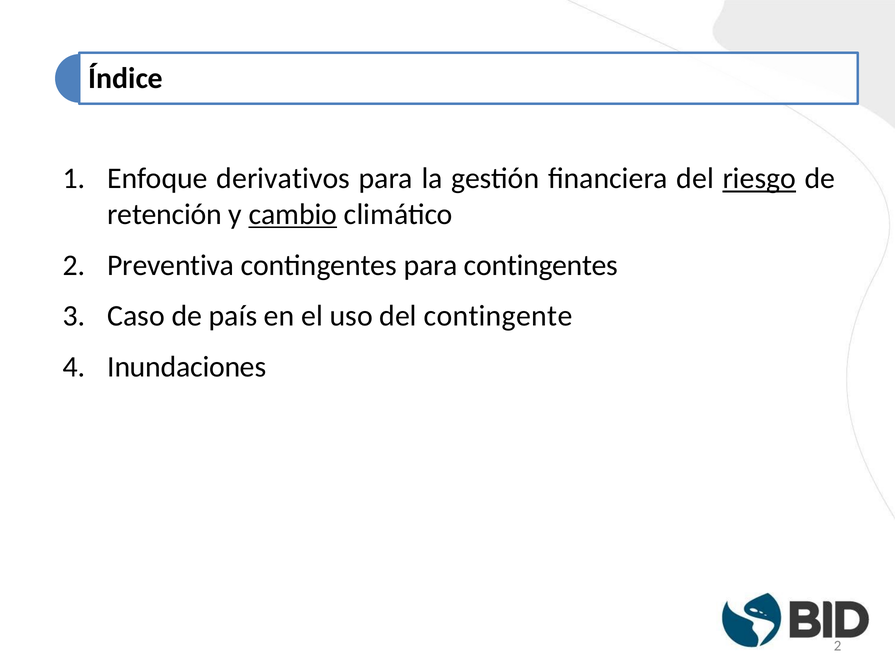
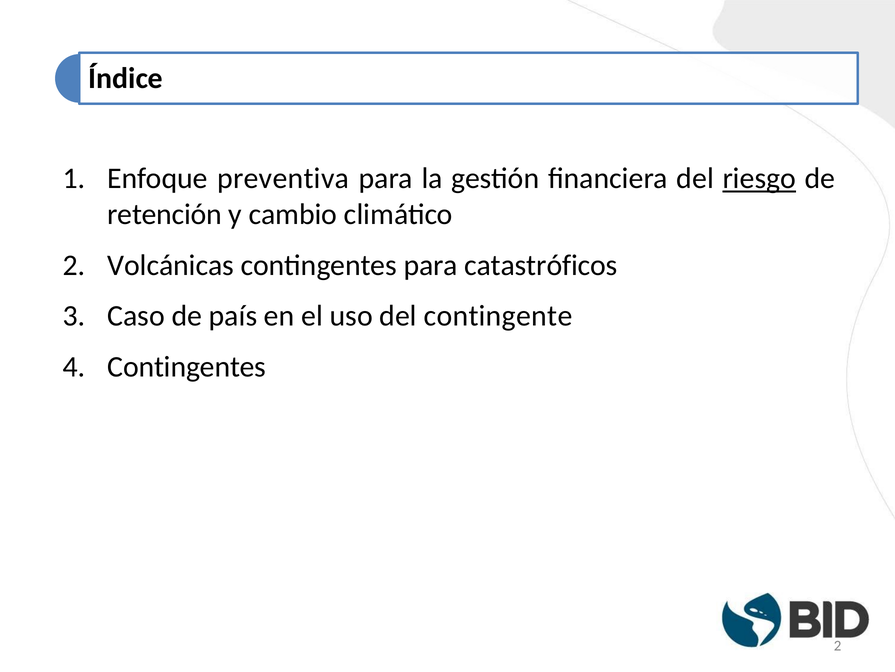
derivativos: derivativos -> preventiva (283, 178)
cambio underline: present -> none (293, 214)
Preventiva: Preventiva -> Volcánicas (171, 265)
para contingentes: contingentes -> catastróficos (541, 265)
Inundaciones: Inundaciones -> Contingentes (187, 366)
